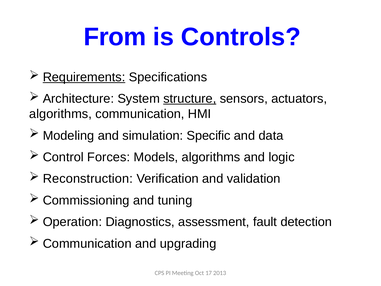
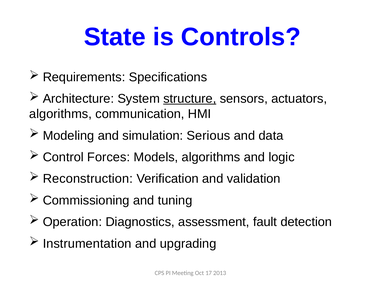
From: From -> State (115, 37)
Requirements underline: present -> none (84, 77)
Specific: Specific -> Serious (208, 135)
Communication: Communication -> Instrumentation (87, 243)
